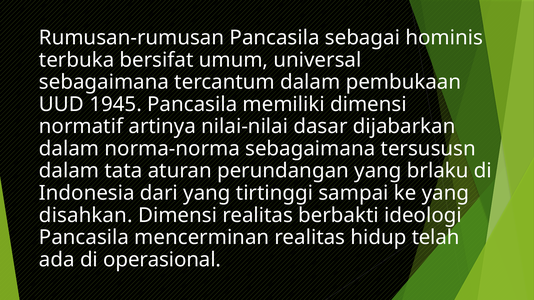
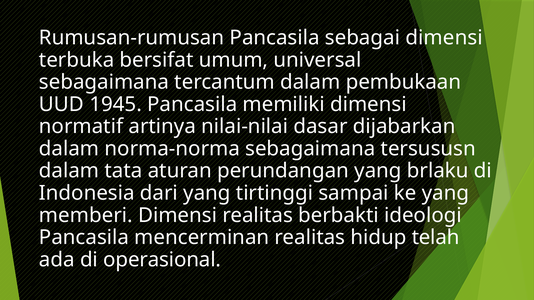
sebagai hominis: hominis -> dimensi (444, 38)
disahkan: disahkan -> memberi (86, 216)
